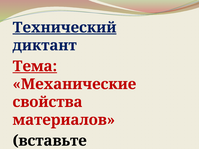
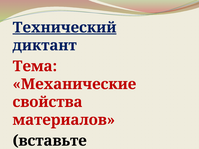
Тема underline: present -> none (35, 66)
